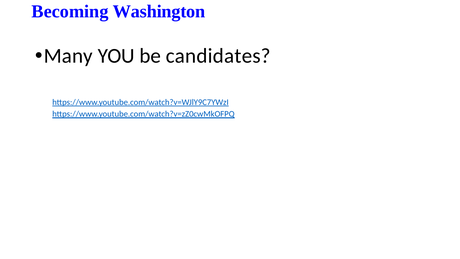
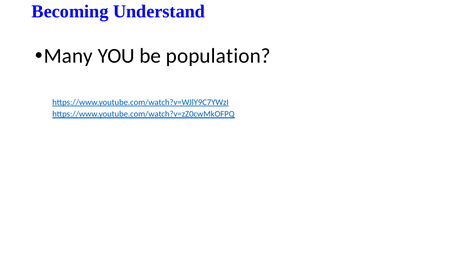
Washington: Washington -> Understand (159, 11)
candidates: candidates -> population (218, 56)
